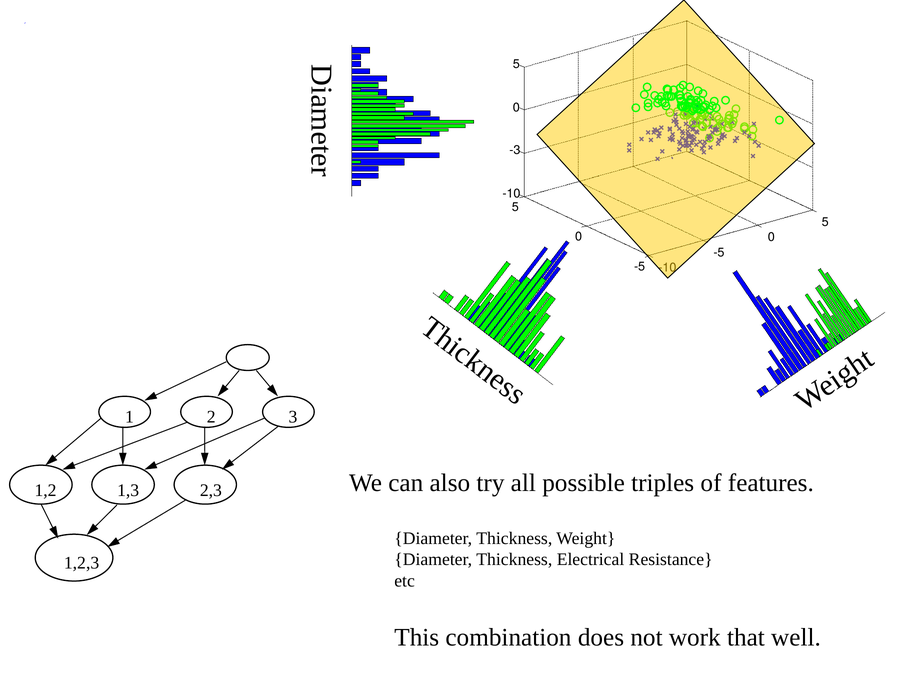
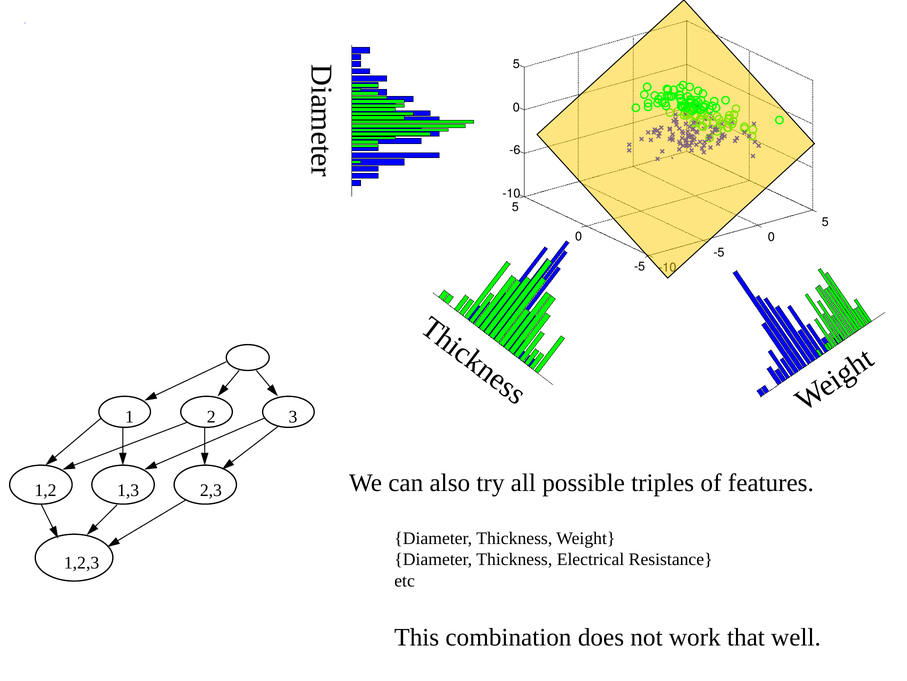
-3: -3 -> -6 (515, 150)
